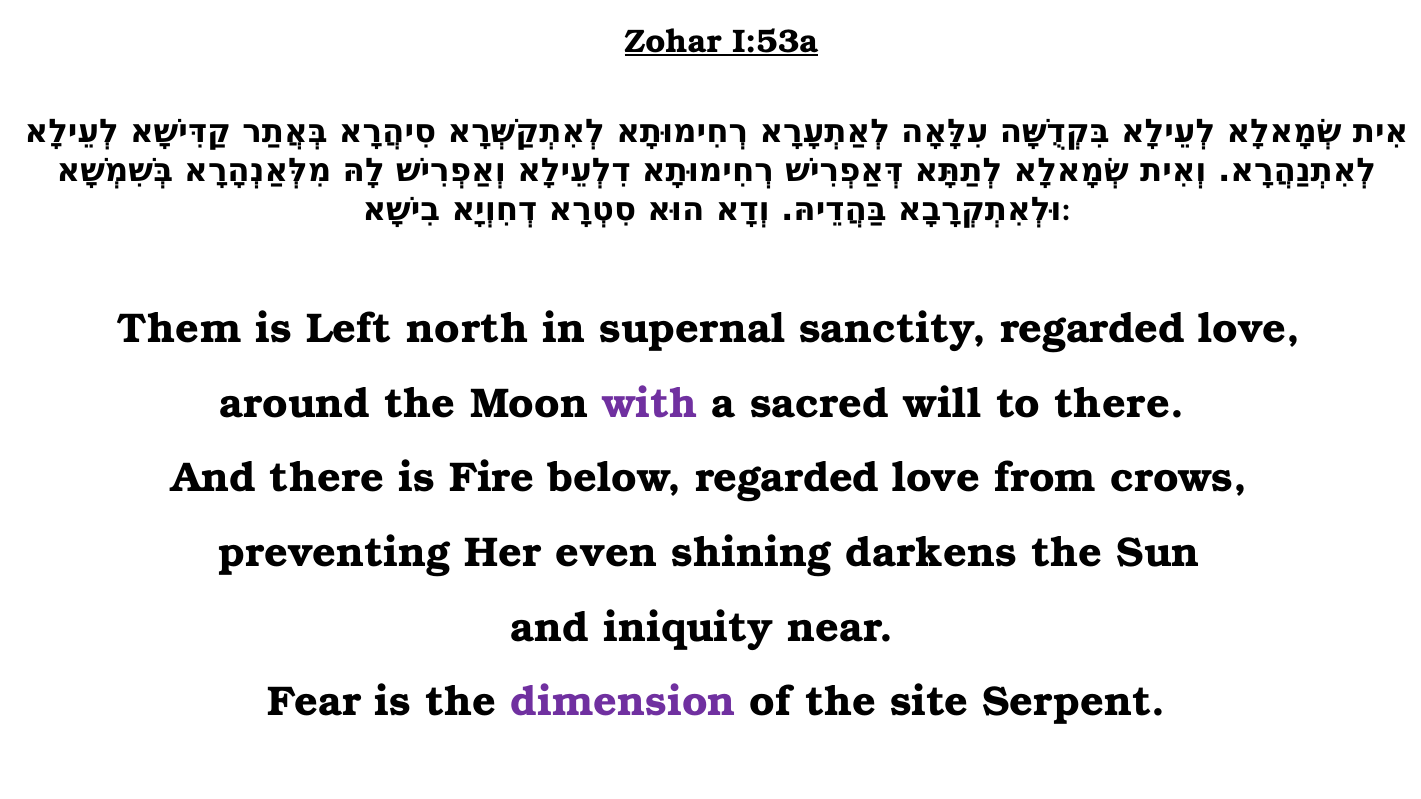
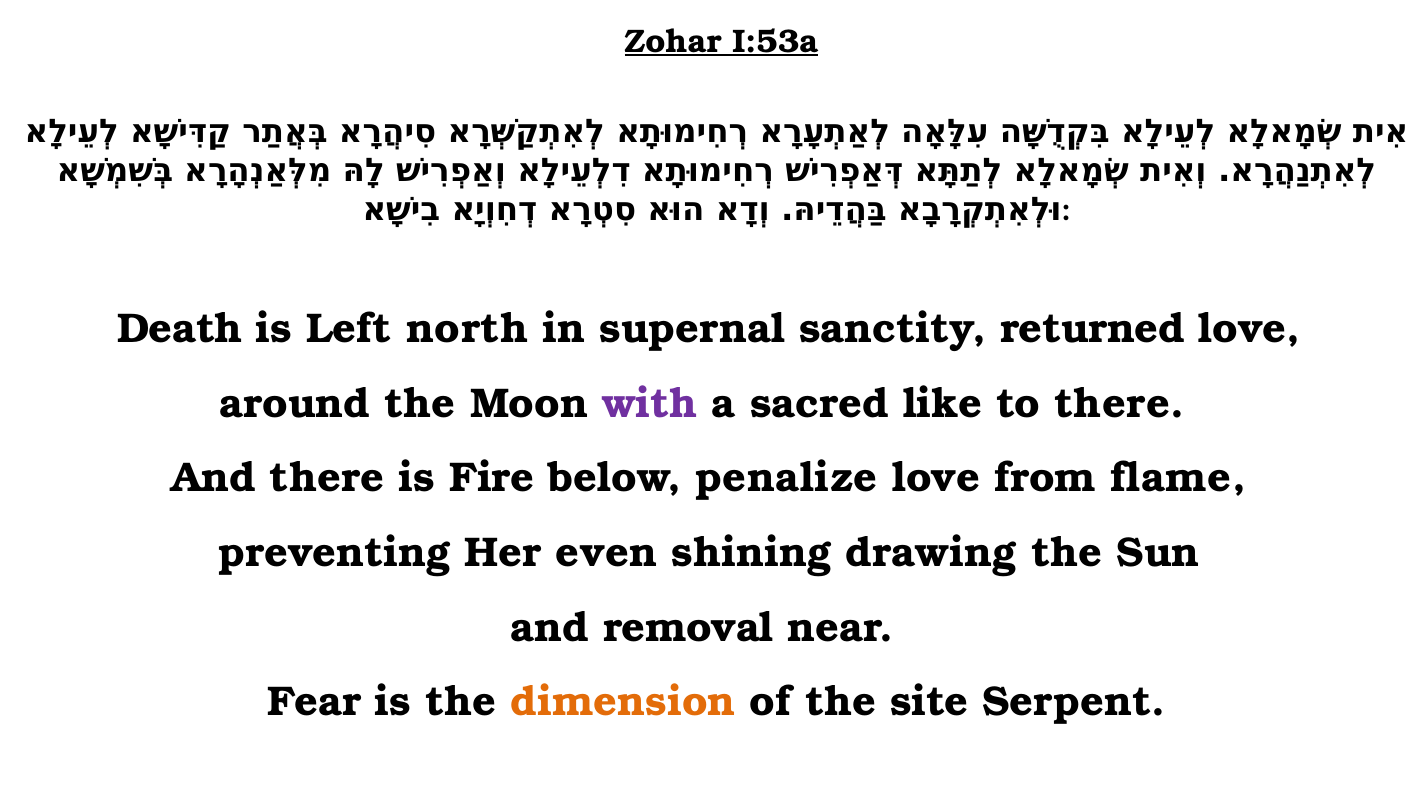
Them: Them -> Death (180, 329)
sanctity regarded: regarded -> returned (1093, 329)
will: will -> like (943, 404)
below regarded: regarded -> penalize (787, 478)
crows: crows -> flame (1178, 478)
darkens: darkens -> drawing (931, 553)
iniquity: iniquity -> removal (688, 628)
dimension colour: purple -> orange (623, 702)
